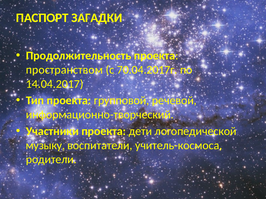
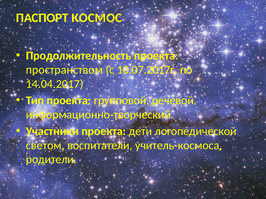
ЗАГАДКИ: ЗАГАДКИ -> КОСМОС (97, 18)
70.04.2017г: 70.04.2017г -> 10.07.2017г (147, 70)
музыку: музыку -> светом (45, 146)
